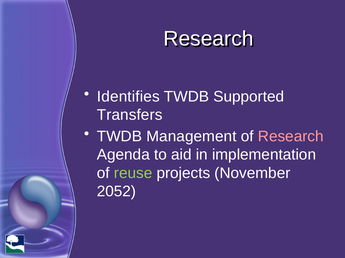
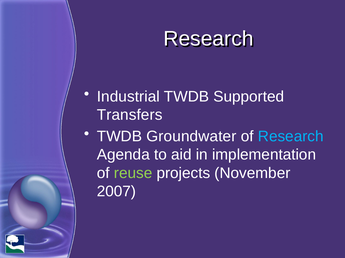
Identifies: Identifies -> Industrial (128, 97)
Management: Management -> Groundwater (191, 137)
Research colour: pink -> light blue (291, 137)
2052: 2052 -> 2007 (116, 192)
